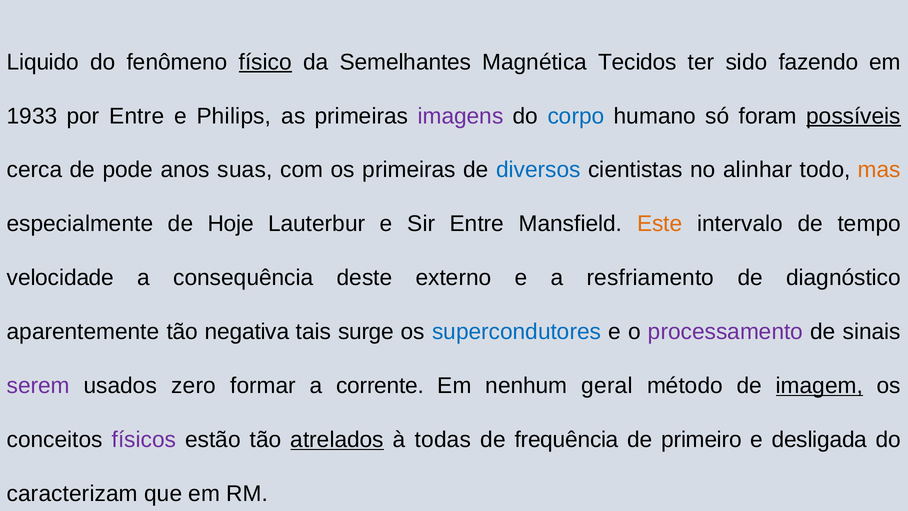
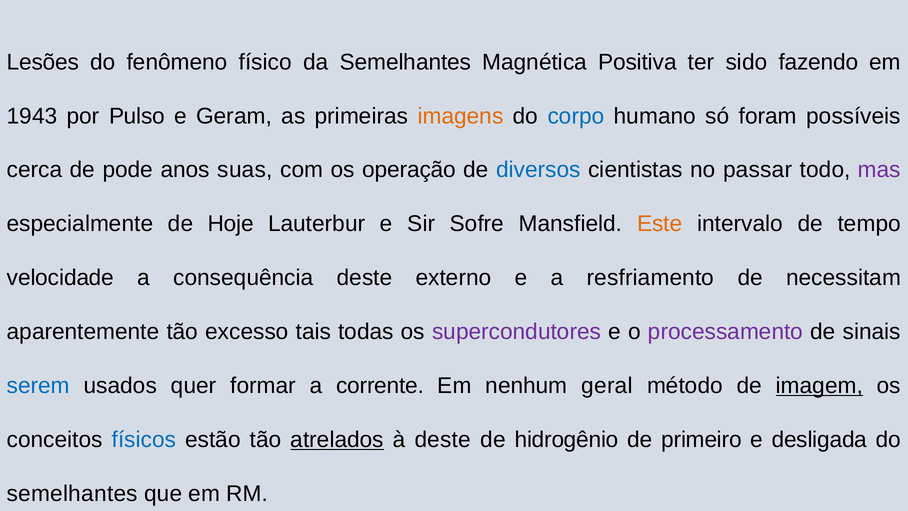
Liquido: Liquido -> Lesões (43, 62)
físico underline: present -> none (265, 62)
Tecidos: Tecidos -> Positiva (637, 62)
1933: 1933 -> 1943 (32, 116)
por Entre: Entre -> Pulso (137, 116)
Philips: Philips -> Geram (234, 116)
imagens colour: purple -> orange (460, 116)
possíveis underline: present -> none (854, 116)
os primeiras: primeiras -> operação (409, 170)
alinhar: alinhar -> passar (758, 170)
mas colour: orange -> purple (879, 170)
Sir Entre: Entre -> Sofre (477, 224)
diagnóstico: diagnóstico -> necessitam (844, 278)
negativa: negativa -> excesso (247, 332)
surge: surge -> todas (366, 332)
supercondutores colour: blue -> purple (517, 332)
serem colour: purple -> blue (38, 386)
zero: zero -> quer (194, 386)
físicos colour: purple -> blue (144, 439)
à todas: todas -> deste (443, 439)
frequência: frequência -> hidrogênio (567, 439)
caracterizam: caracterizam -> semelhantes (72, 493)
